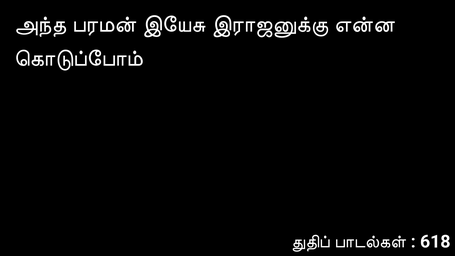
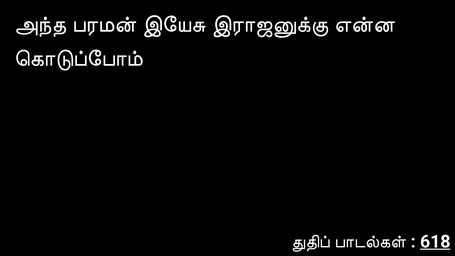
618 underline: none -> present (435, 242)
